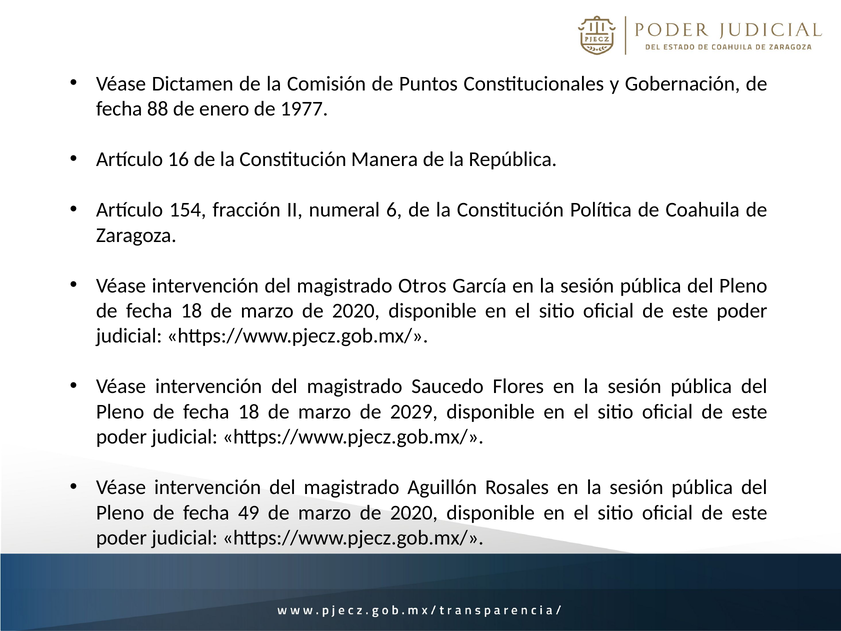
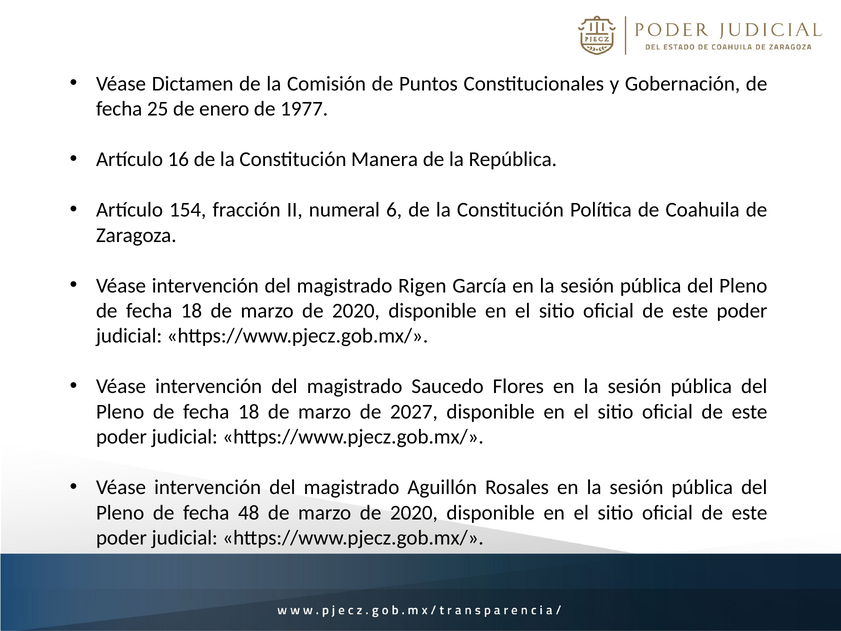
88: 88 -> 25 (158, 109)
Otros: Otros -> Rigen (422, 285)
2029: 2029 -> 2027 (414, 412)
49: 49 -> 48 (249, 513)
